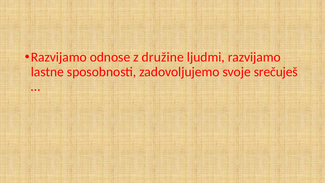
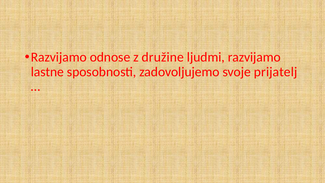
srečuješ: srečuješ -> prijatelj (276, 72)
